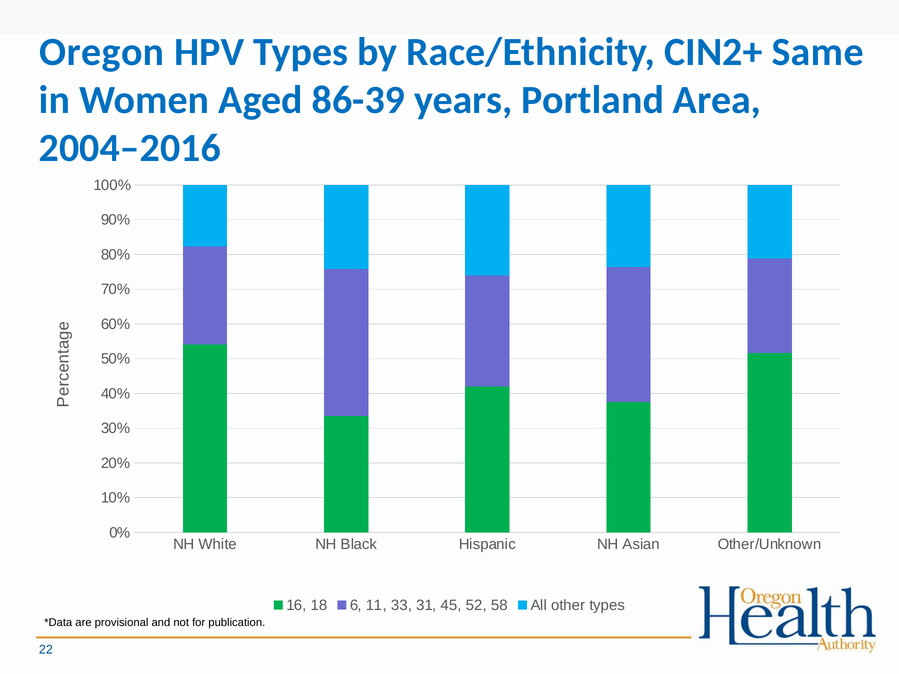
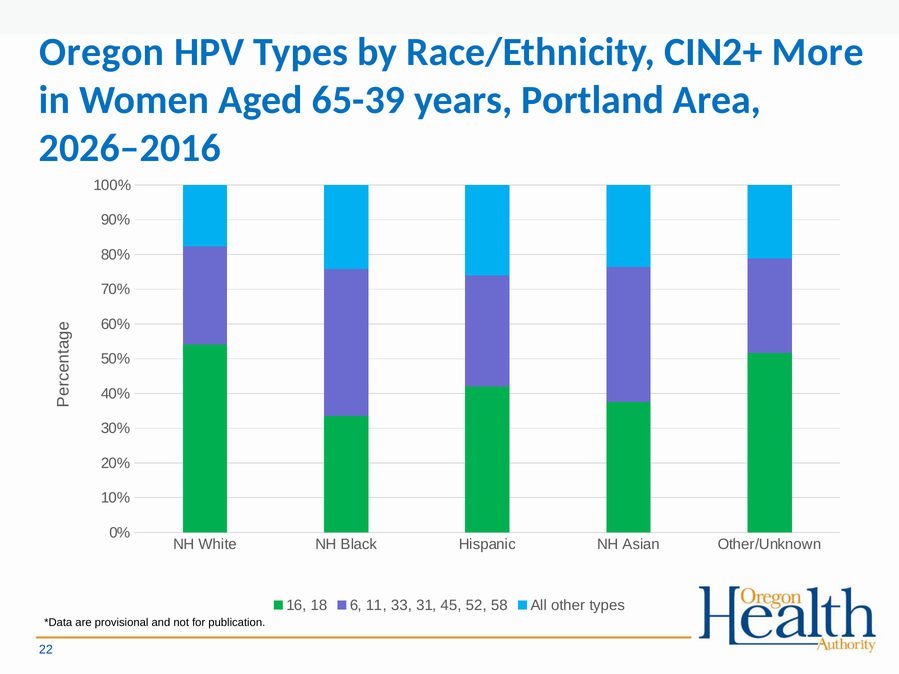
Same: Same -> More (818, 52)
86-39: 86-39 -> 65-39 (358, 100)
2004–2016: 2004–2016 -> 2026–2016 (130, 148)
